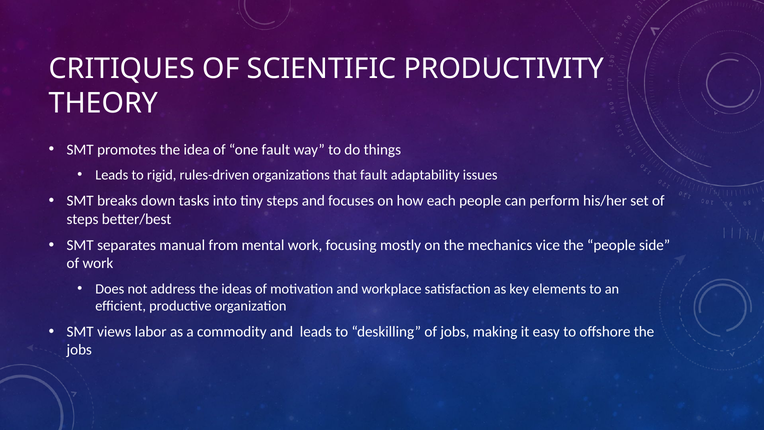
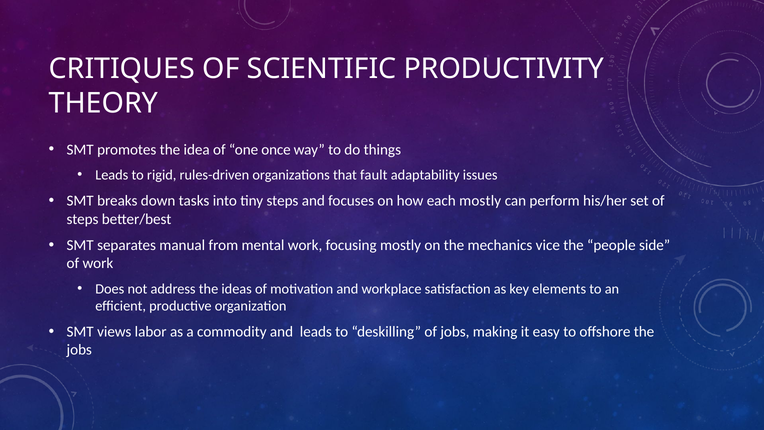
one fault: fault -> once (276, 149)
each people: people -> mostly (480, 201)
